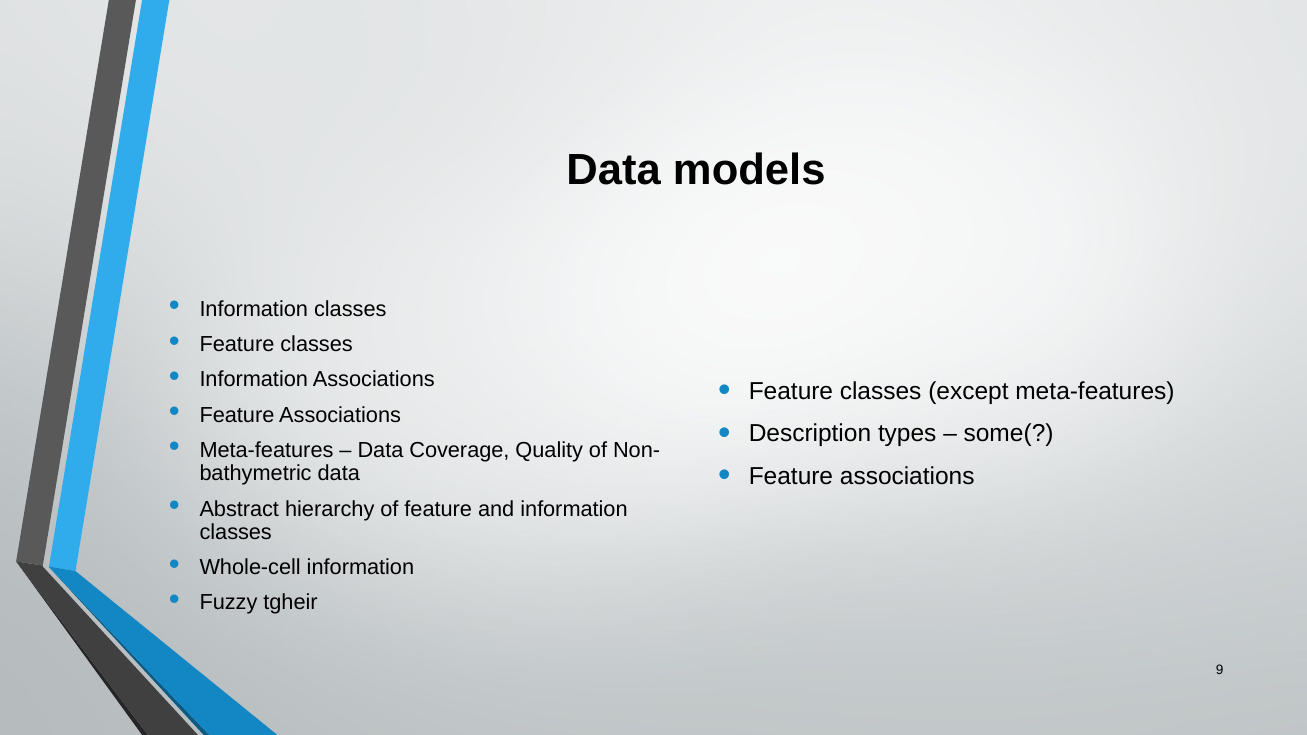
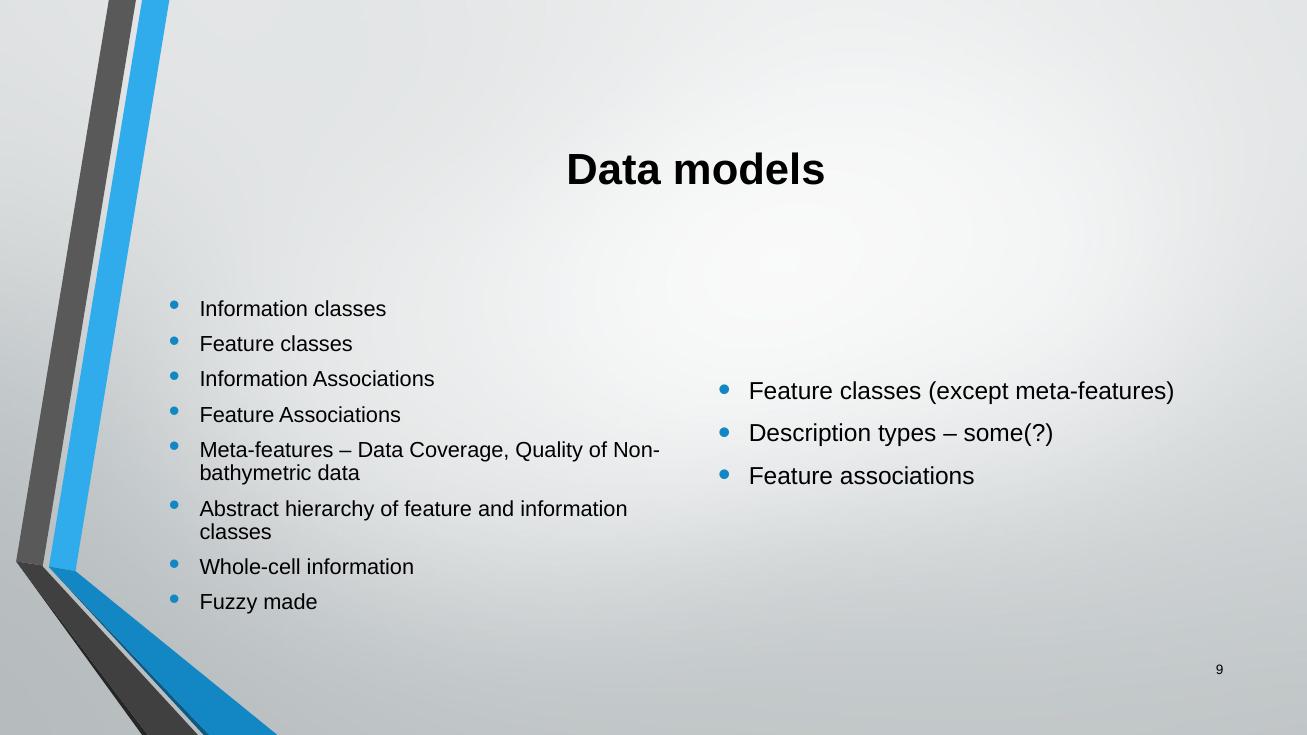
tgheir: tgheir -> made (291, 603)
